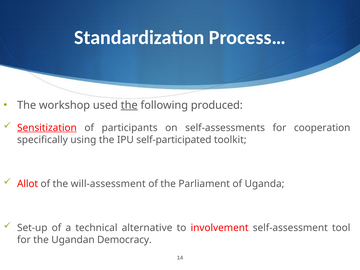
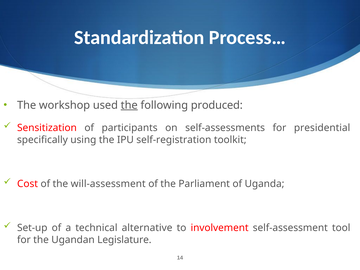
Sensitization underline: present -> none (47, 128)
cooperation: cooperation -> presidential (322, 128)
self-participated: self-participated -> self-registration (174, 140)
Allot: Allot -> Cost (28, 184)
Democracy: Democracy -> Legislature (124, 240)
